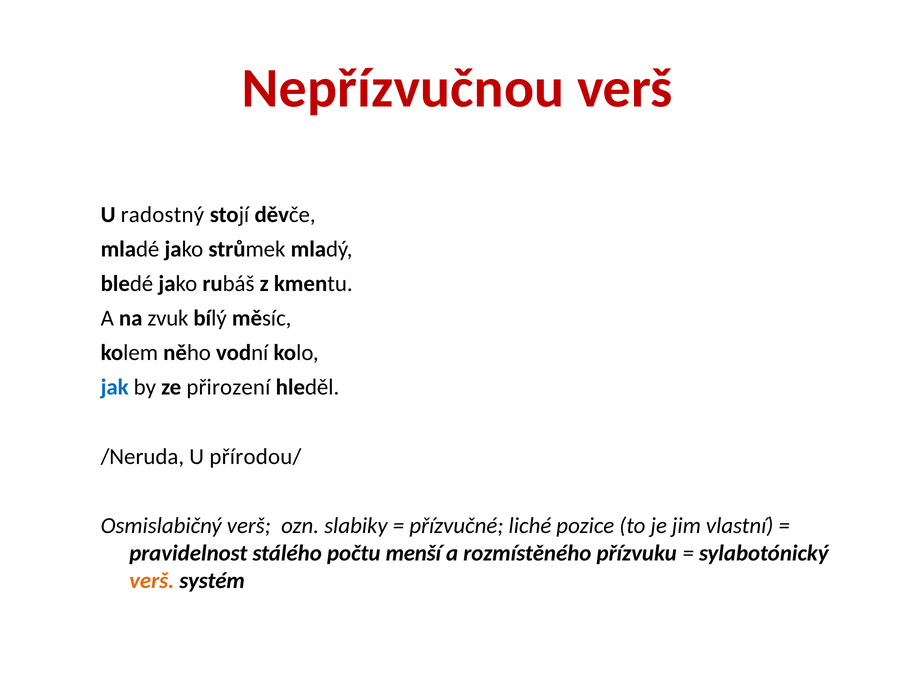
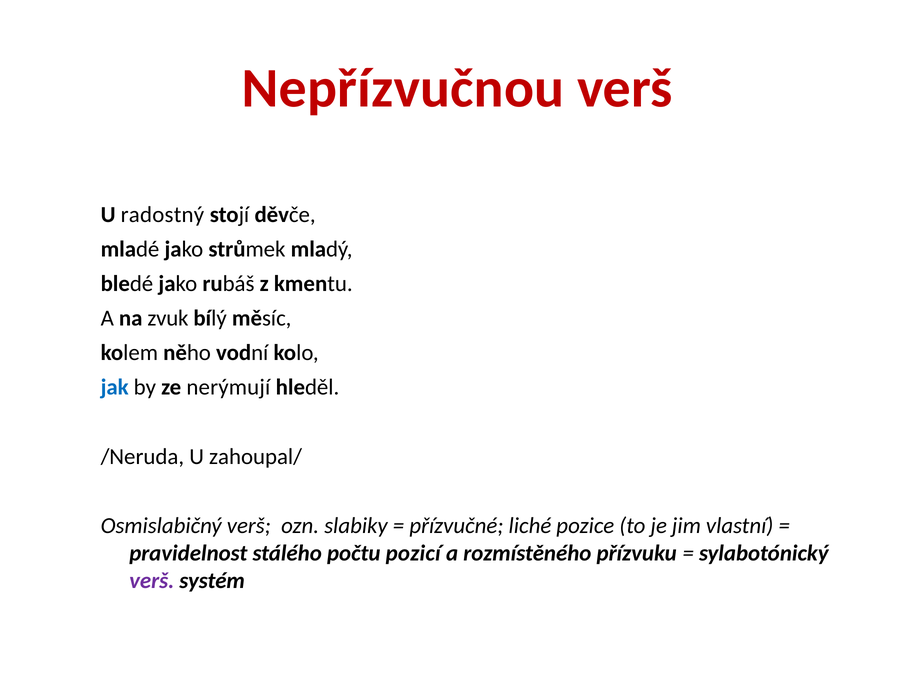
přirození: přirození -> nerýmují (228, 388)
přírodou/: přírodou/ -> zahoupal/ (256, 457)
menší: menší -> pozicí (413, 553)
verš colour: orange -> purple (152, 581)
